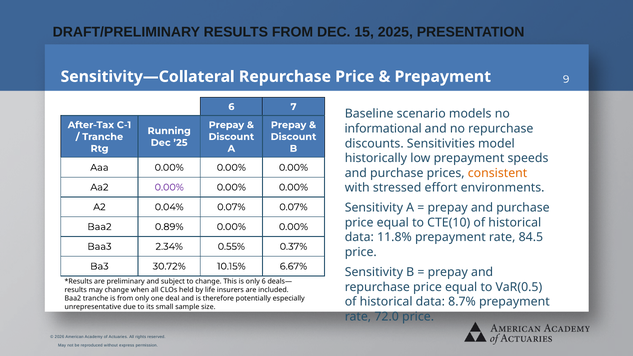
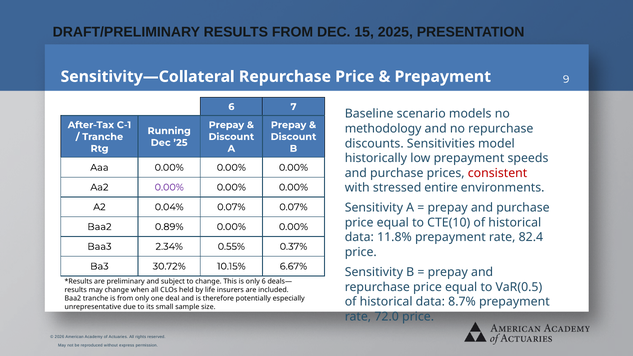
informational: informational -> methodology (383, 129)
consistent colour: orange -> red (498, 173)
effort: effort -> entire (441, 188)
84.5: 84.5 -> 82.4 (531, 237)
